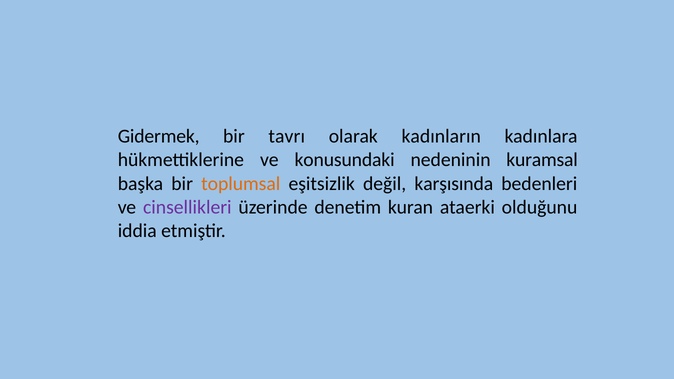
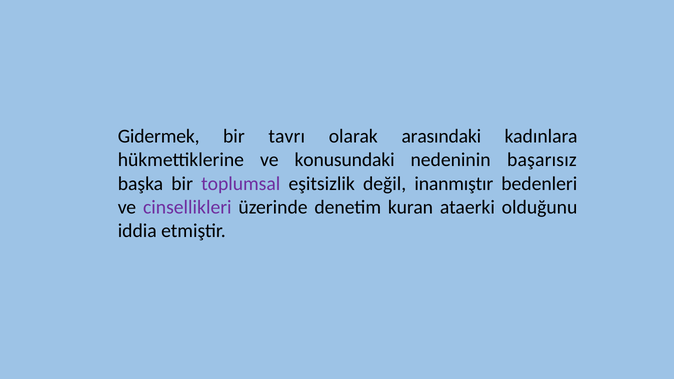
kadınların: kadınların -> arasındaki (441, 136)
kuramsal: kuramsal -> başarısız (542, 160)
toplumsal colour: orange -> purple (241, 184)
karşısında: karşısında -> inanmıştır (454, 184)
